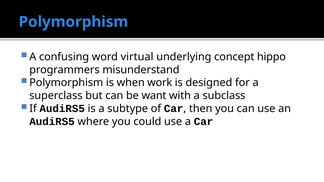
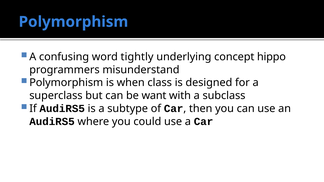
virtual: virtual -> tightly (137, 57)
work: work -> class (160, 83)
